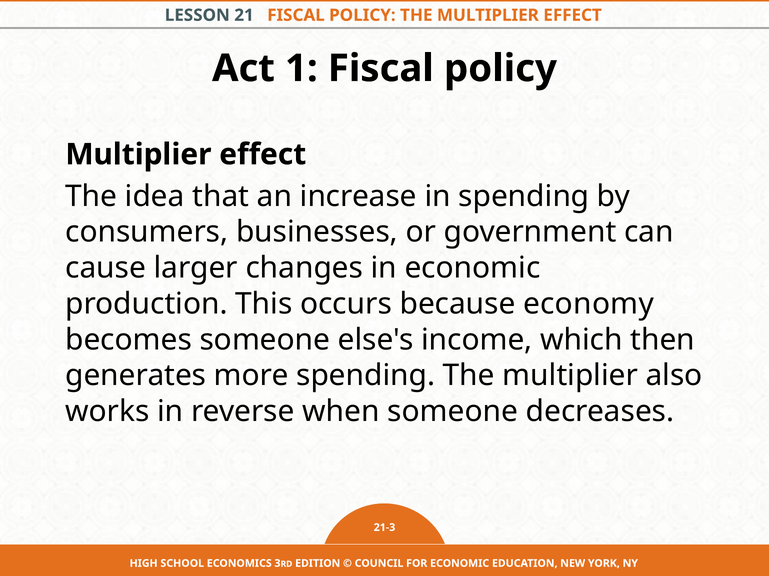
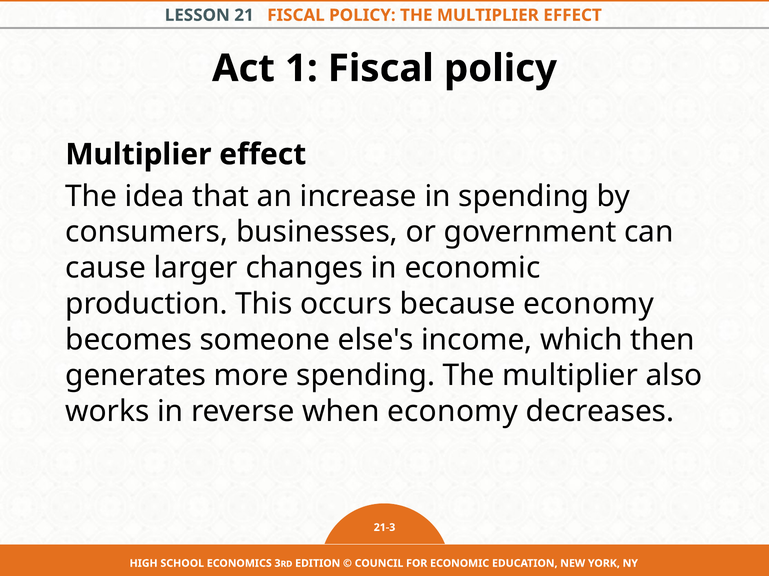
when someone: someone -> economy (453, 412)
